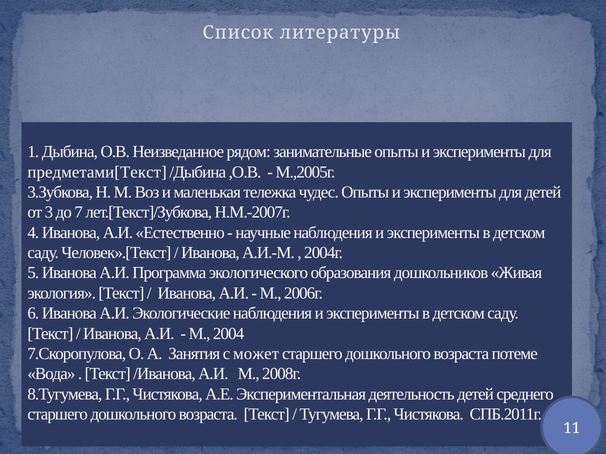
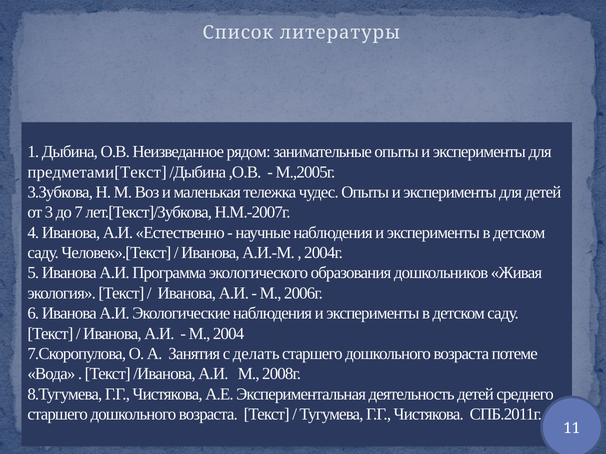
может: может -> делать (256, 354)
